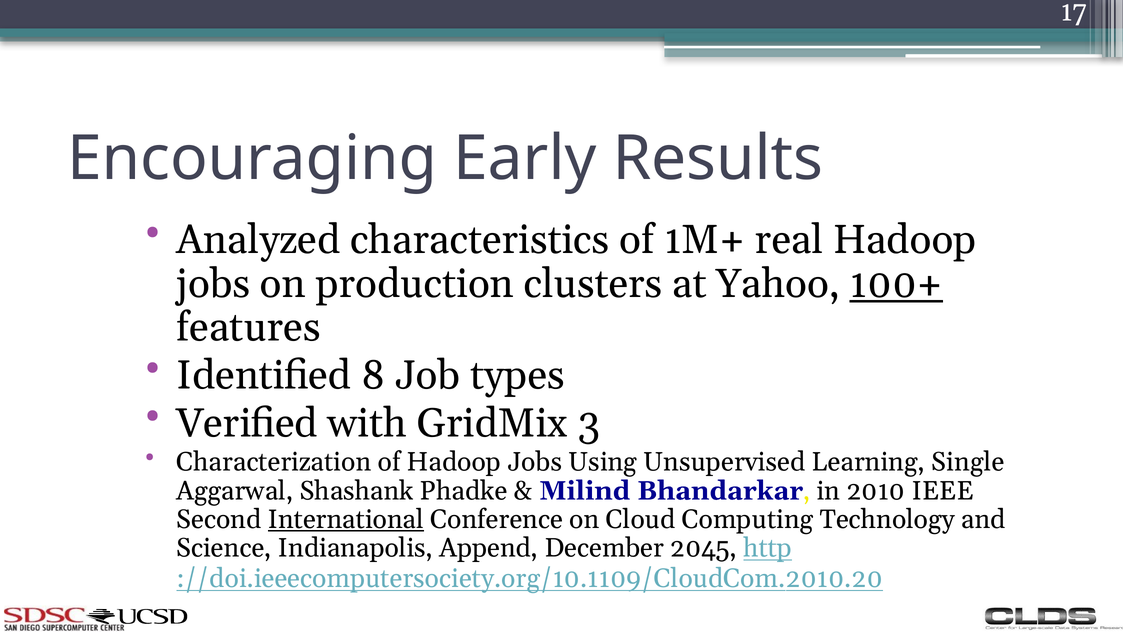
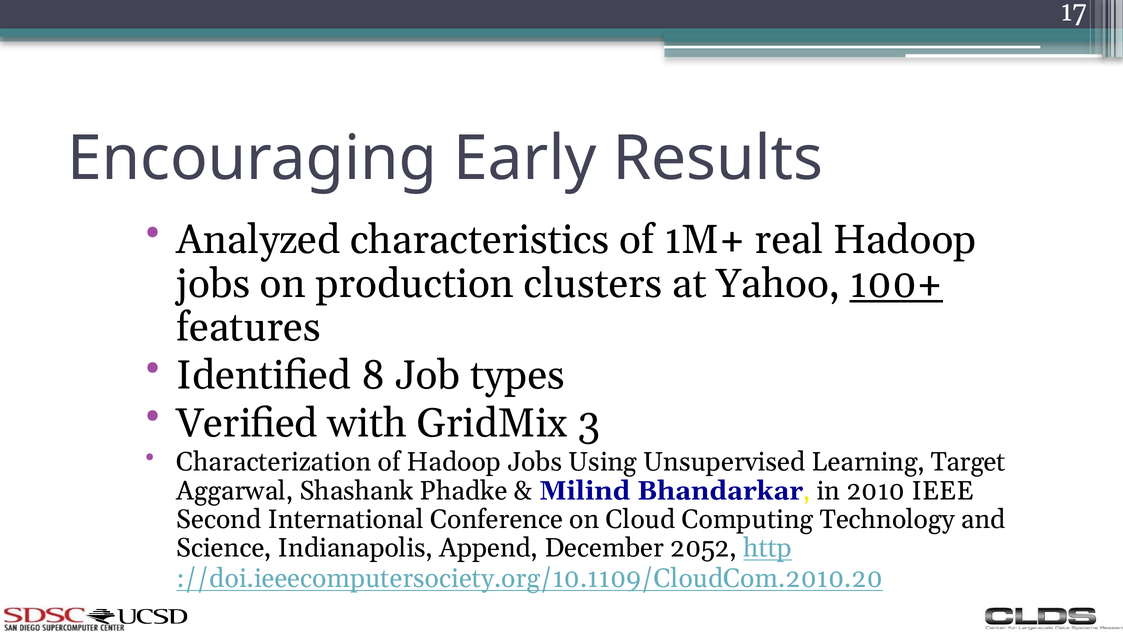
Single: Single -> Target (968, 462)
International underline: present -> none (346, 519)
2045: 2045 -> 2052 (704, 548)
